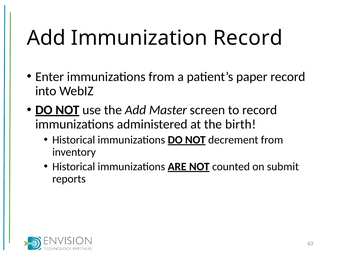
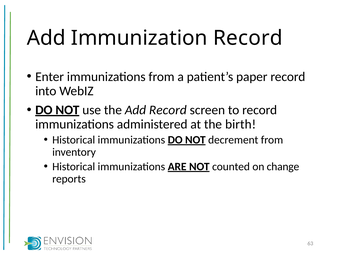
Add Master: Master -> Record (168, 110)
submit: submit -> change (283, 167)
